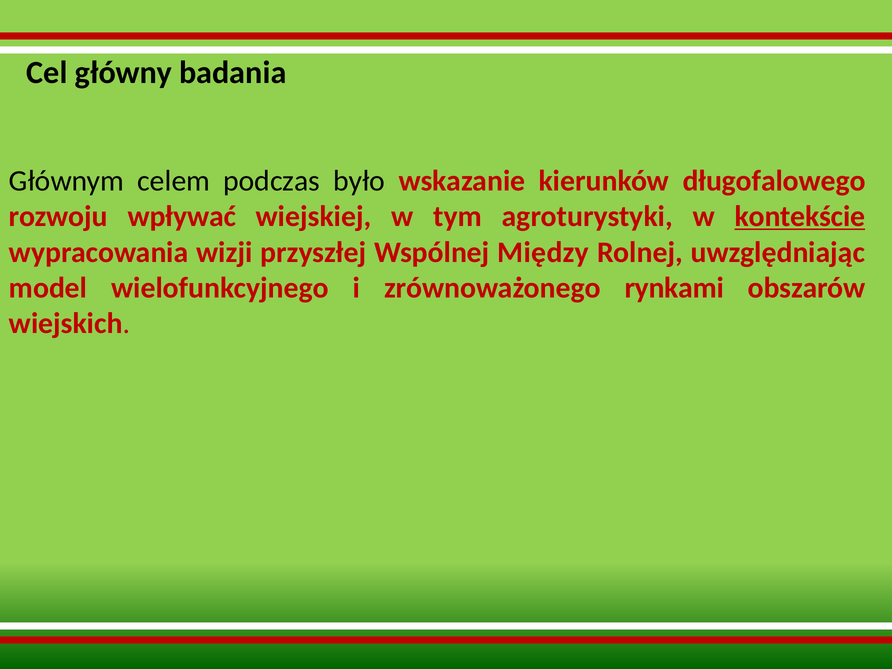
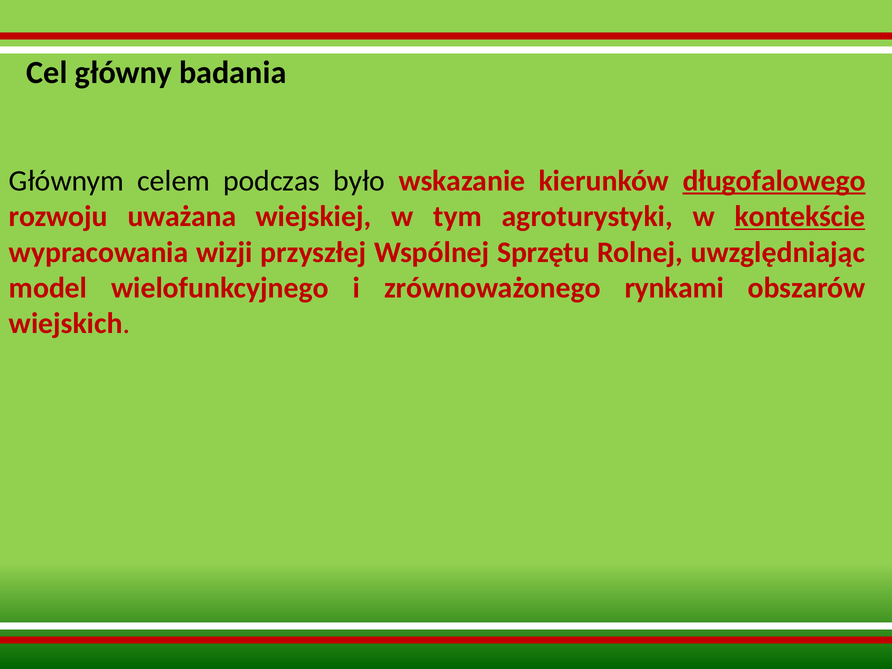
długofalowego underline: none -> present (774, 181)
wpływać: wpływać -> uważana (182, 217)
Między: Między -> Sprzętu (543, 252)
